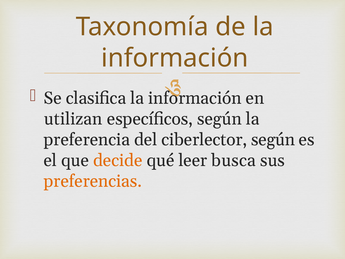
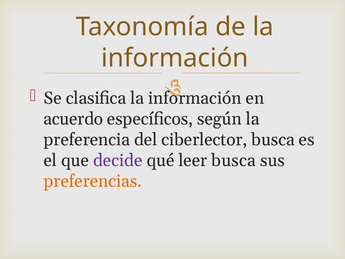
utilizan: utilizan -> acuerdo (73, 119)
ciberlector según: según -> busca (273, 140)
decide colour: orange -> purple (118, 160)
